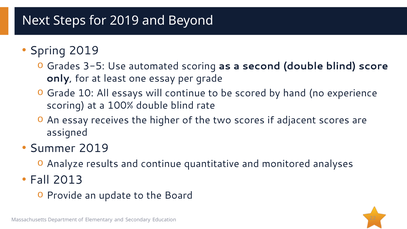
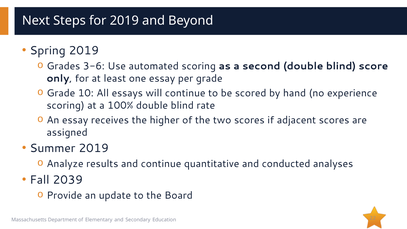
3-5: 3-5 -> 3-6 (94, 66)
monitored: monitored -> conducted (286, 164)
2013: 2013 -> 2039 (68, 180)
